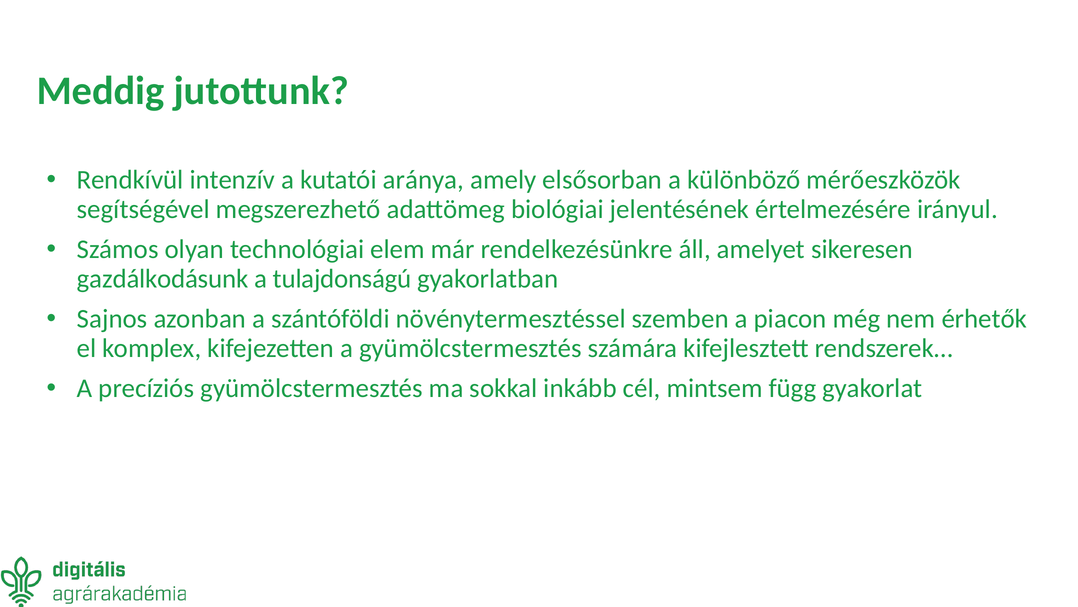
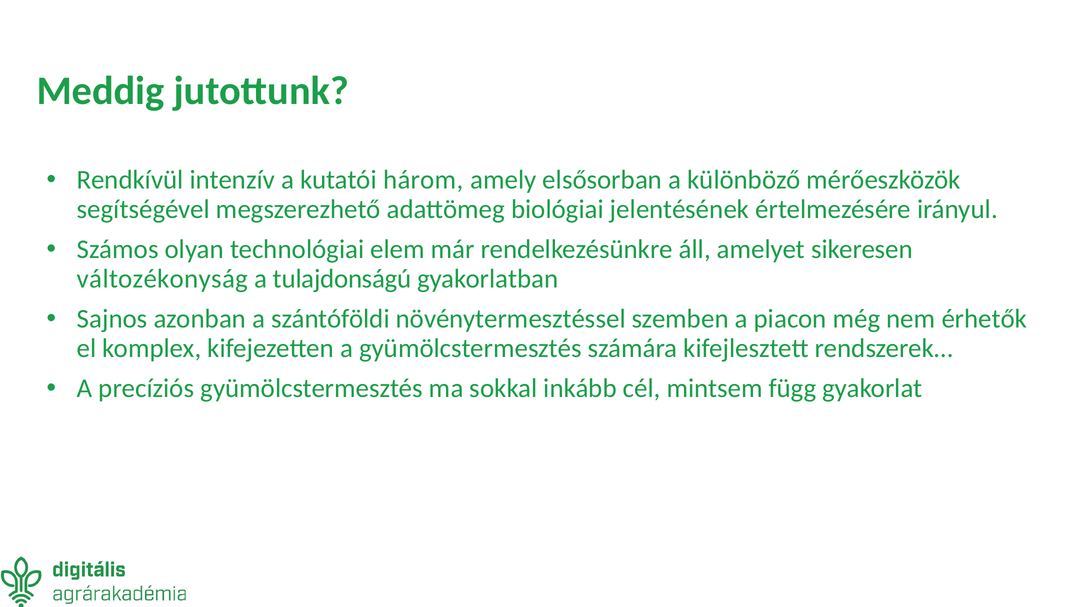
aránya: aránya -> három (423, 180)
gazdálkodásunk: gazdálkodásunk -> változékonyság (162, 278)
